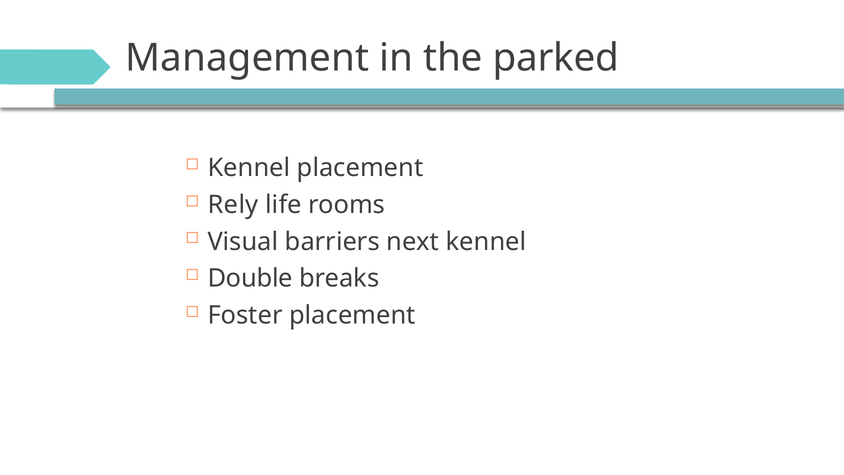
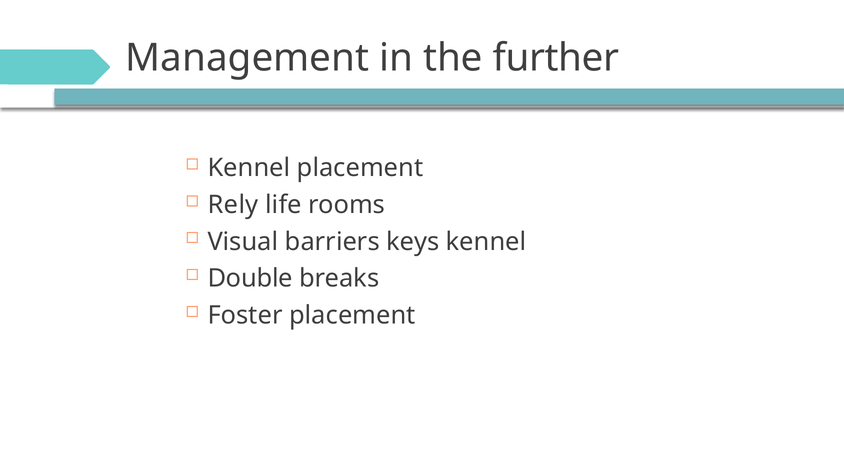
parked: parked -> further (556, 58)
next: next -> keys (413, 241)
